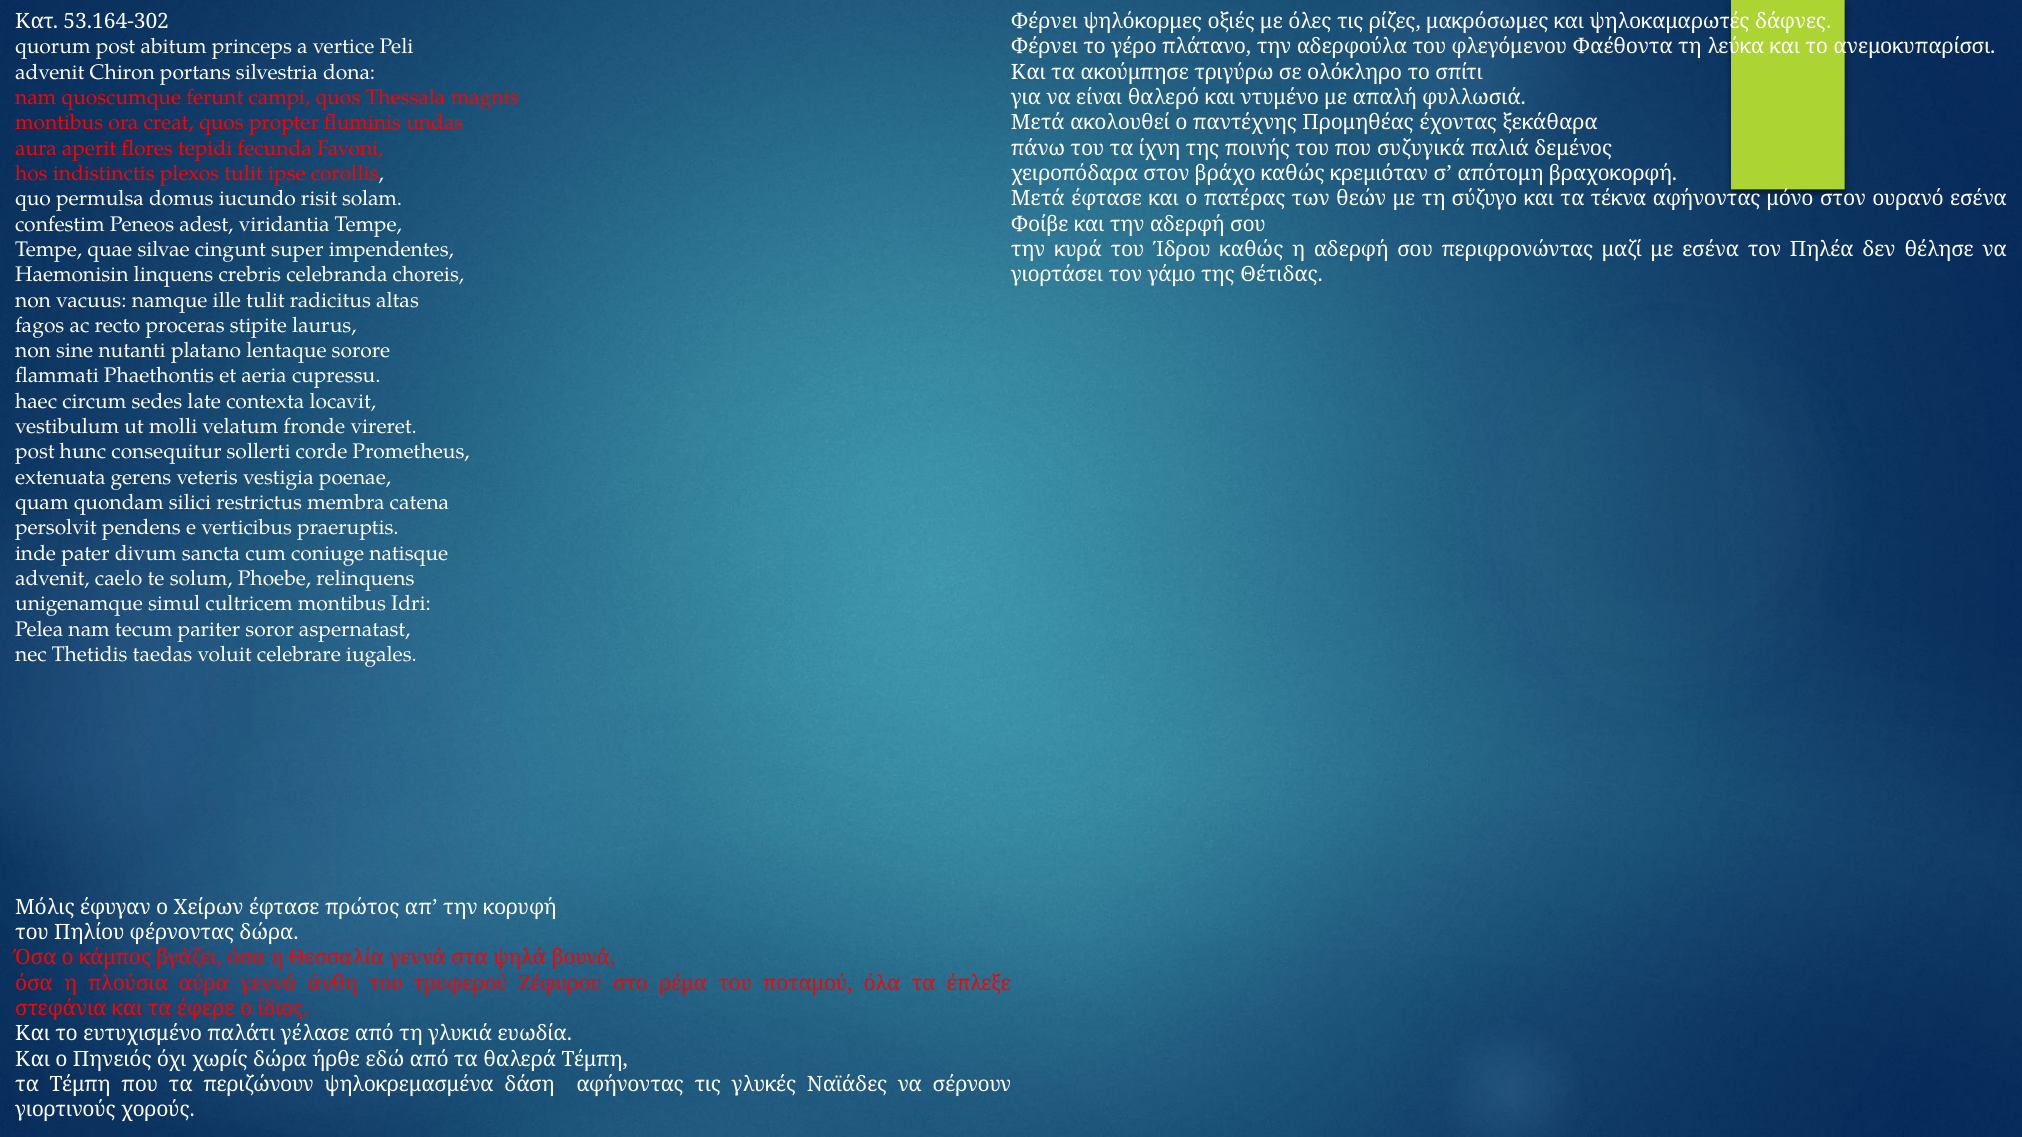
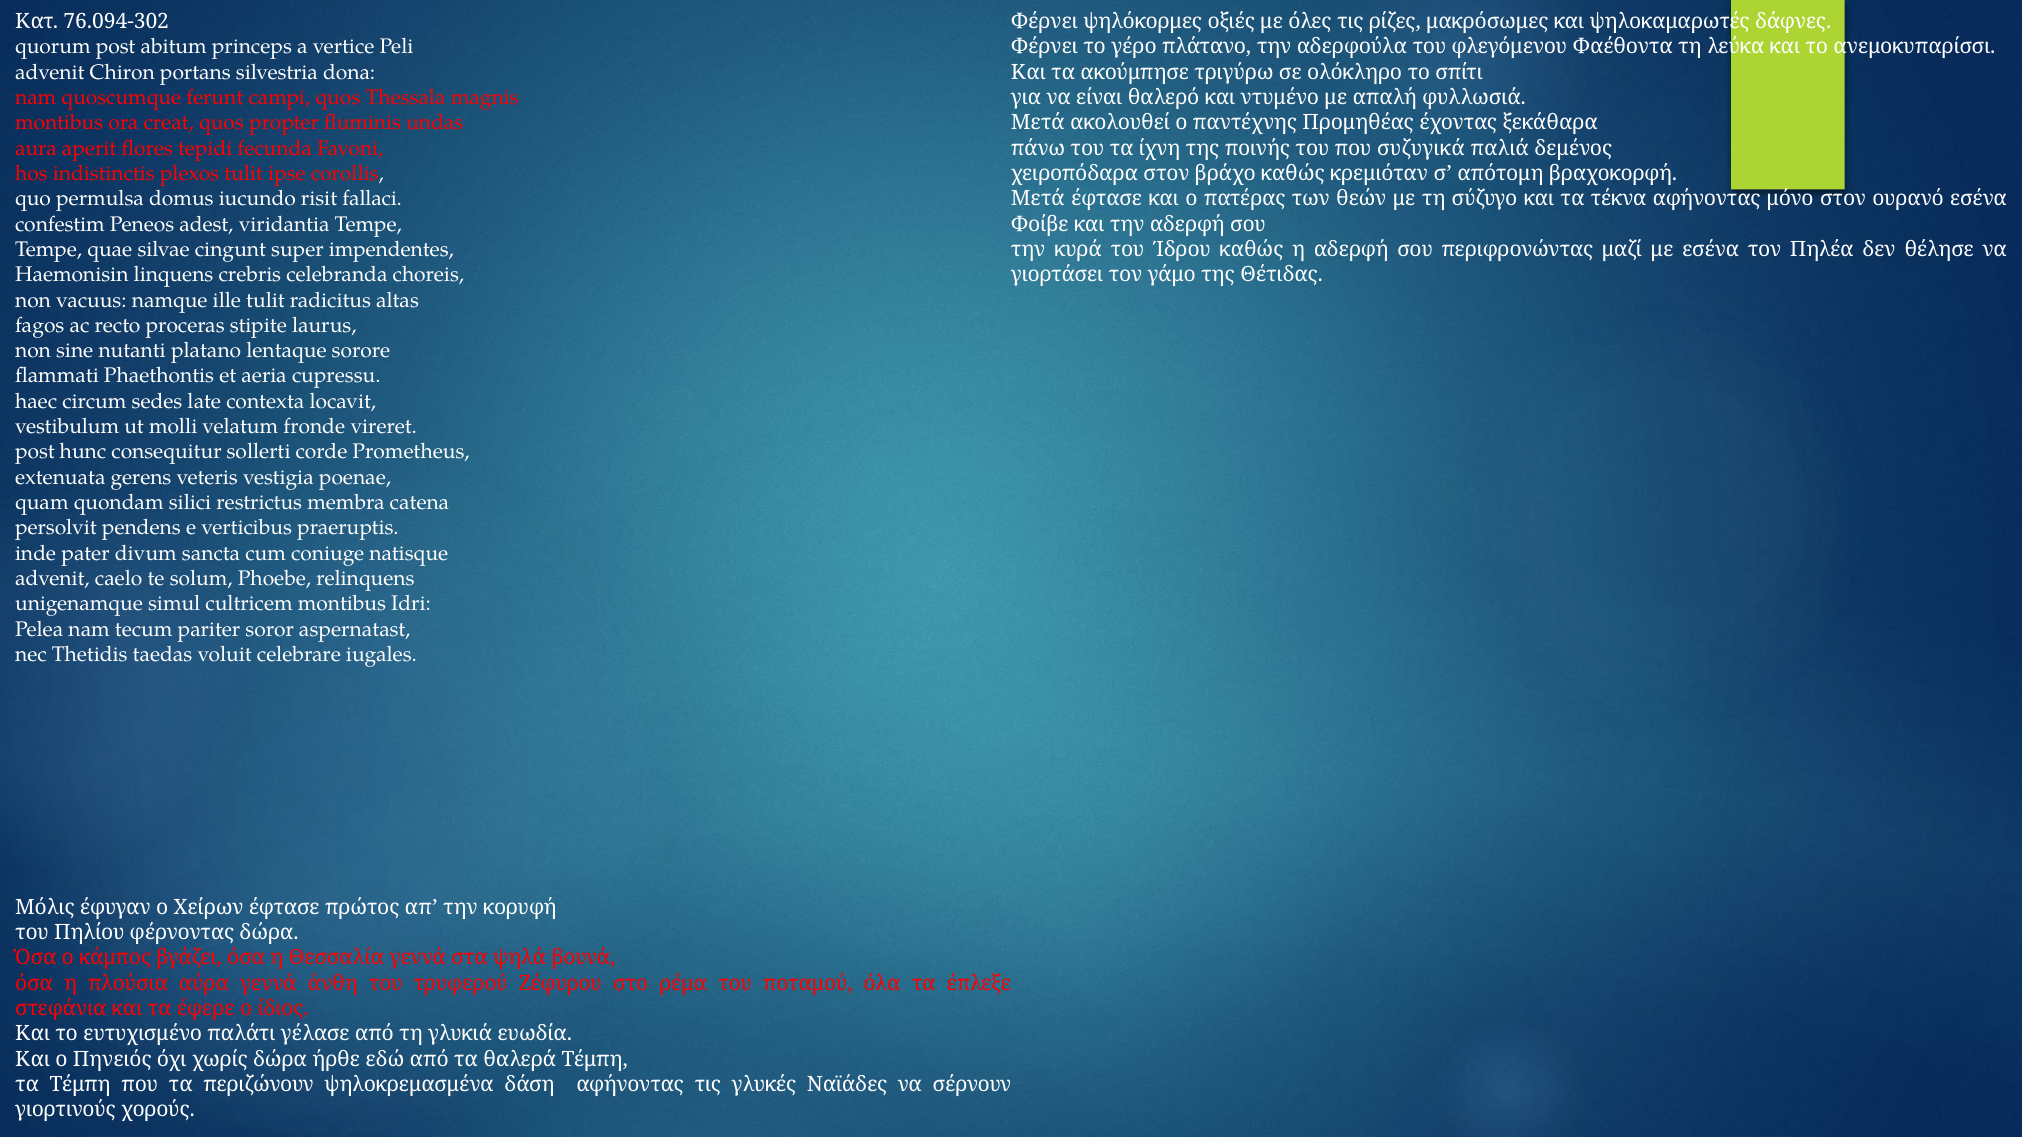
53.164-302: 53.164-302 -> 76.094-302 (116, 22)
solam: solam -> fallaci (372, 199)
